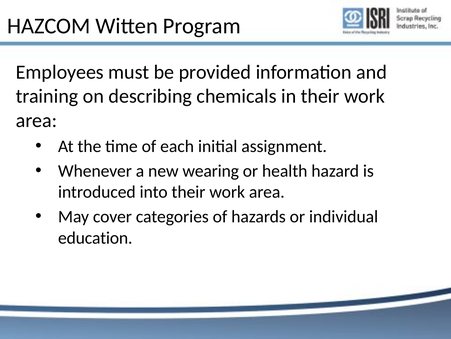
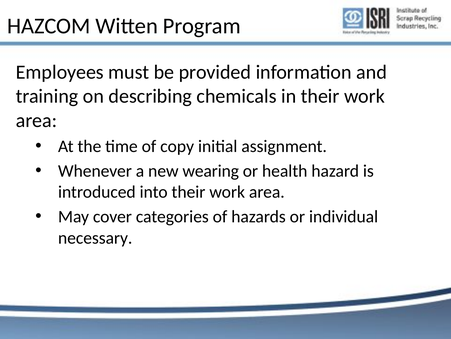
each: each -> copy (177, 146)
education: education -> necessary (95, 237)
